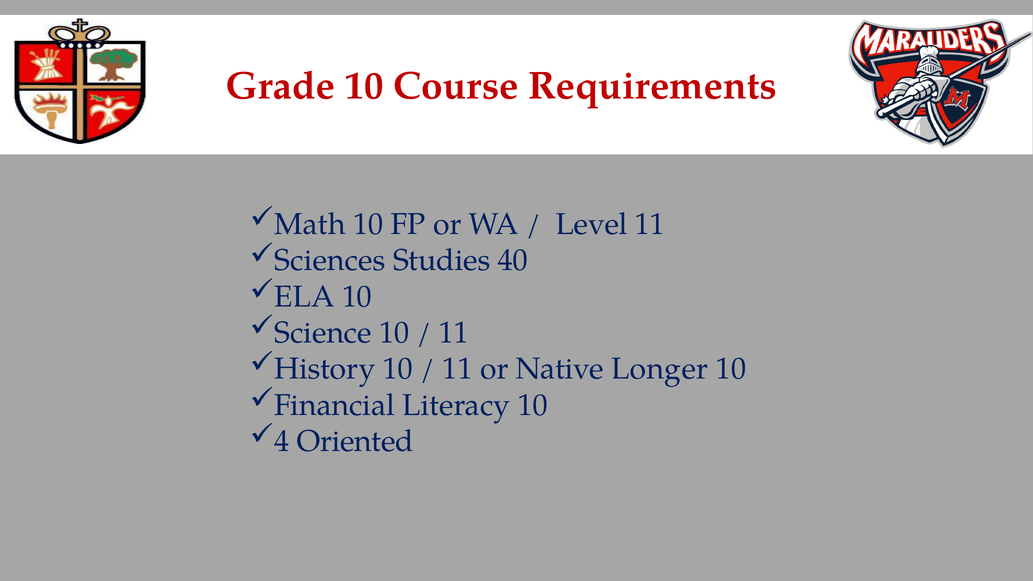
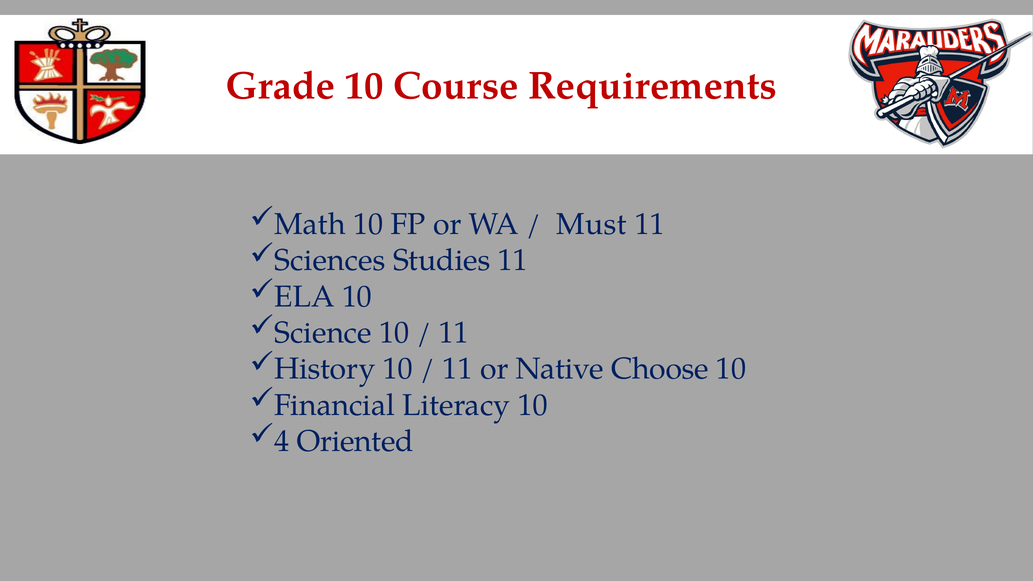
Level: Level -> Must (592, 224)
Studies 40: 40 -> 11 (513, 260)
Longer: Longer -> Choose (660, 369)
